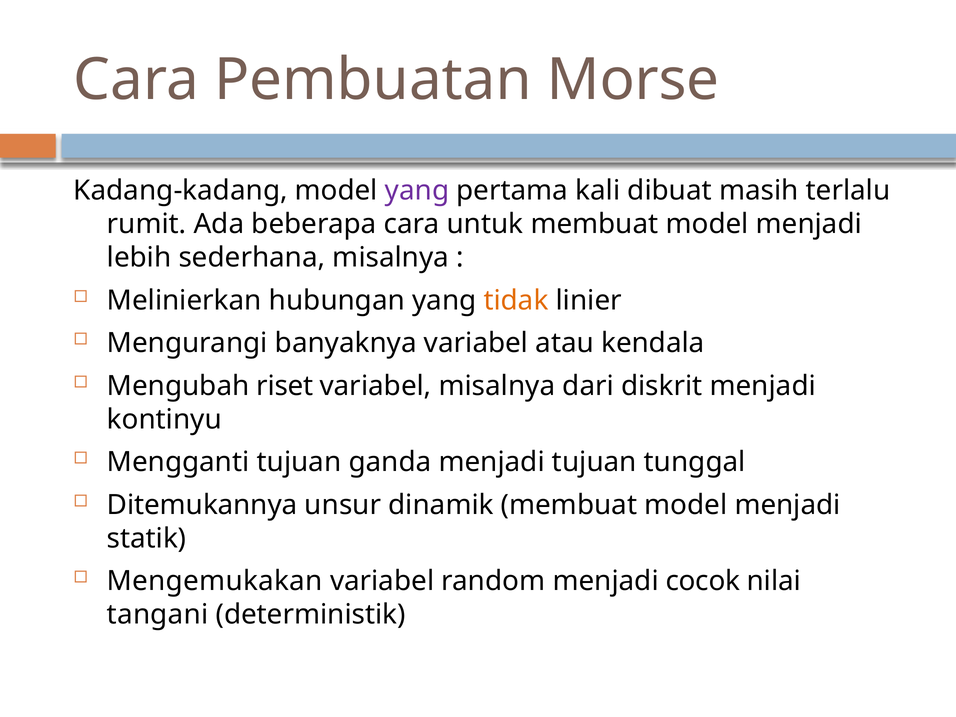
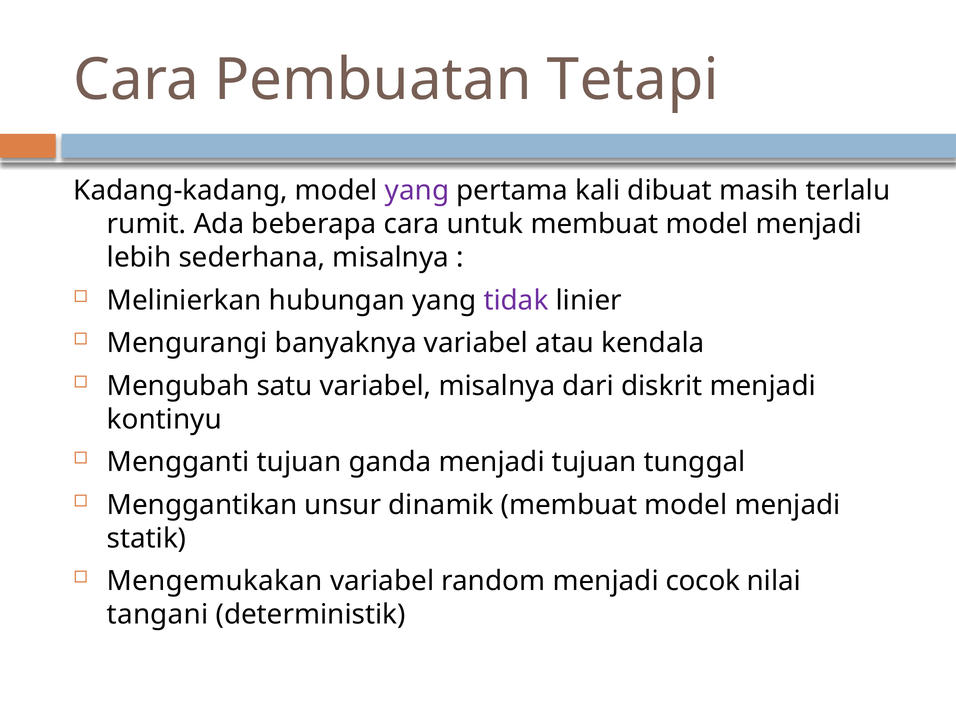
Morse: Morse -> Tetapi (633, 80)
tidak colour: orange -> purple (516, 300)
riset: riset -> satu (285, 386)
Ditemukannya: Ditemukannya -> Menggantikan (202, 505)
